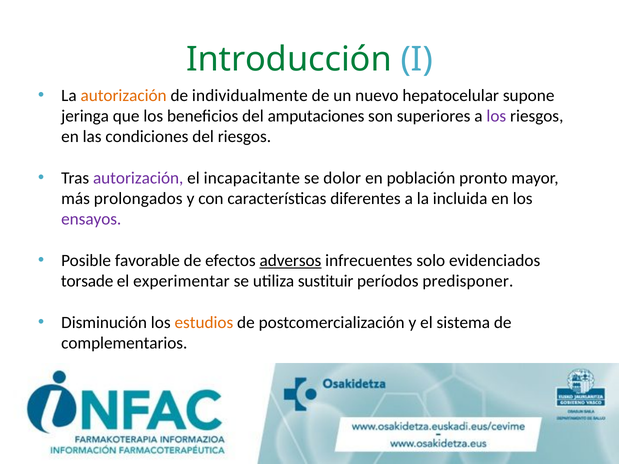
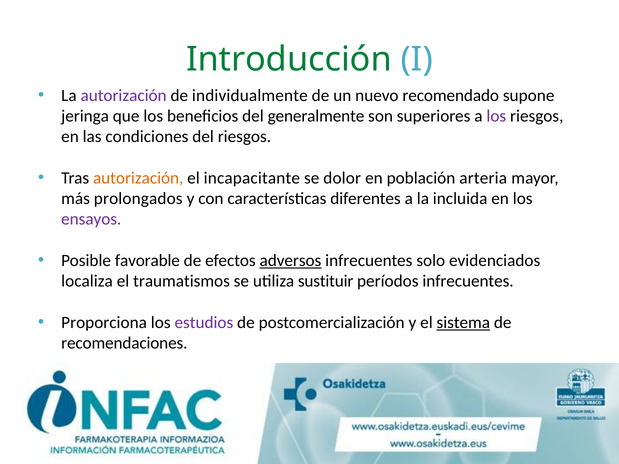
autorización colour: orange -> purple (124, 96)
hepatocelular: hepatocelular -> recomendado (451, 96)
amputaciones: amputaciones -> generalmente (316, 116)
autorización colour: purple -> orange (138, 178)
pronto: pronto -> arteria (483, 178)
torsade: torsade -> localiza (87, 281)
experimentar: experimentar -> traumatismos (182, 281)
períodos predisponer: predisponer -> infrecuentes (468, 281)
Disminución: Disminución -> Proporciona (104, 323)
estudios colour: orange -> purple (204, 323)
sistema underline: none -> present (463, 323)
complementarios: complementarios -> recomendaciones (124, 343)
